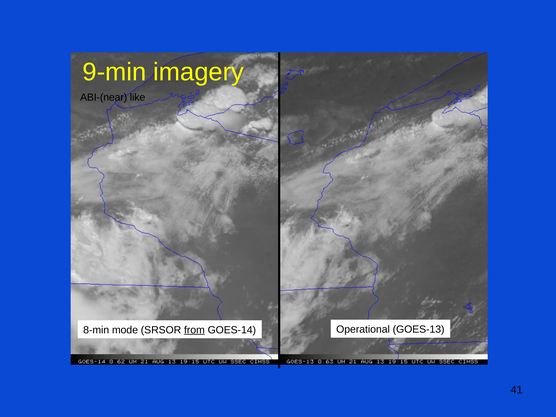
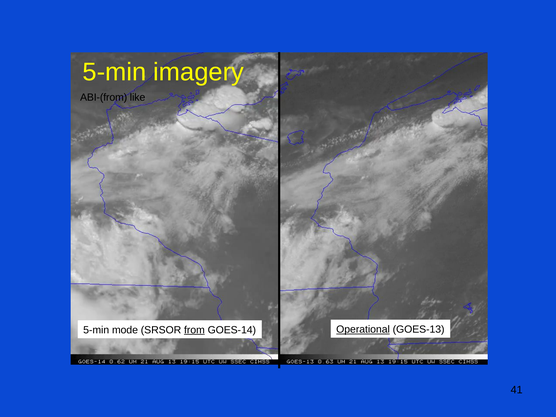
9-min: 9-min -> 5-min (114, 72)
ABI-(near: ABI-(near -> ABI-(from (104, 97)
Operational underline: none -> present (363, 329)
8-min: 8-min -> 5-min (96, 330)
